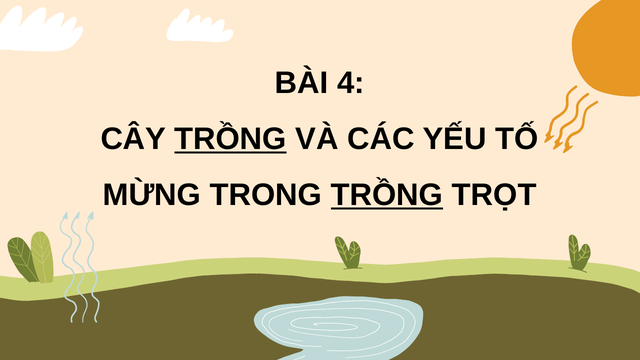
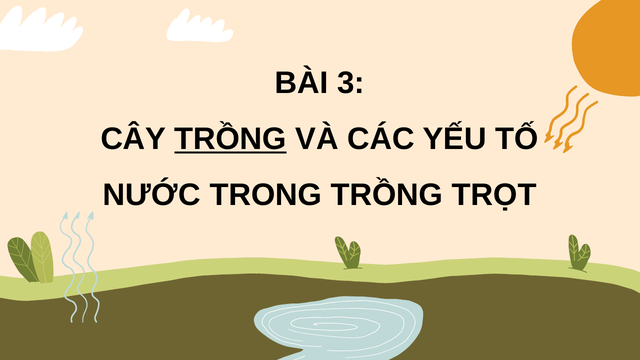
4: 4 -> 3 (351, 83)
MỪNG: MỪNG -> NƯỚC (152, 195)
TRỒNG underline: present -> none (387, 195)
